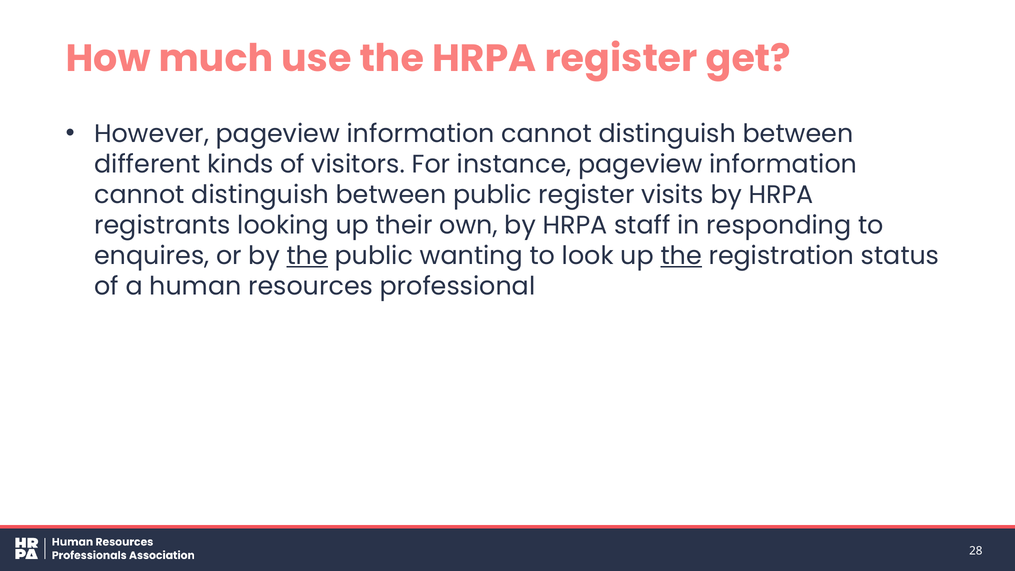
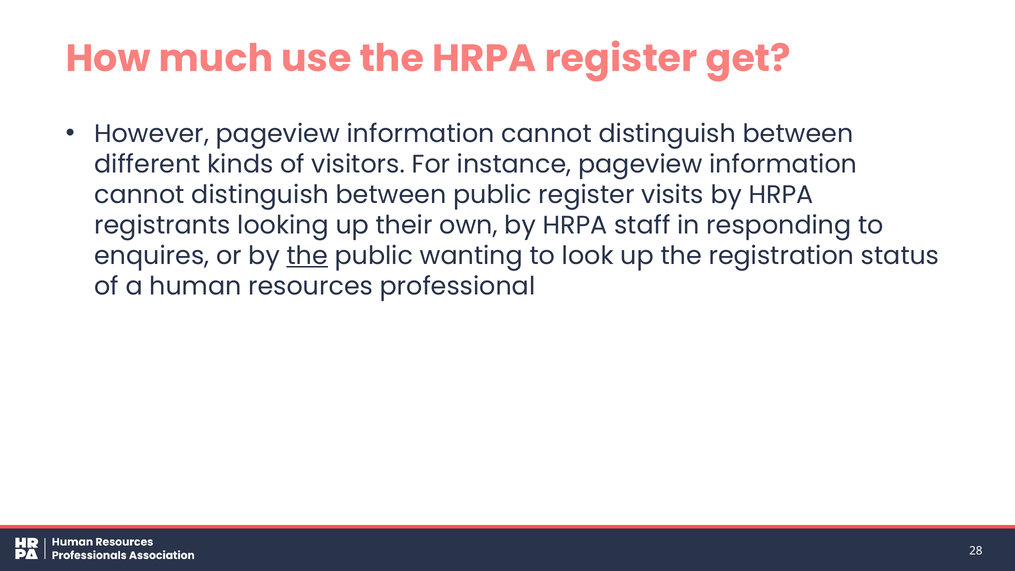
the underline: present -> none (681, 256)
